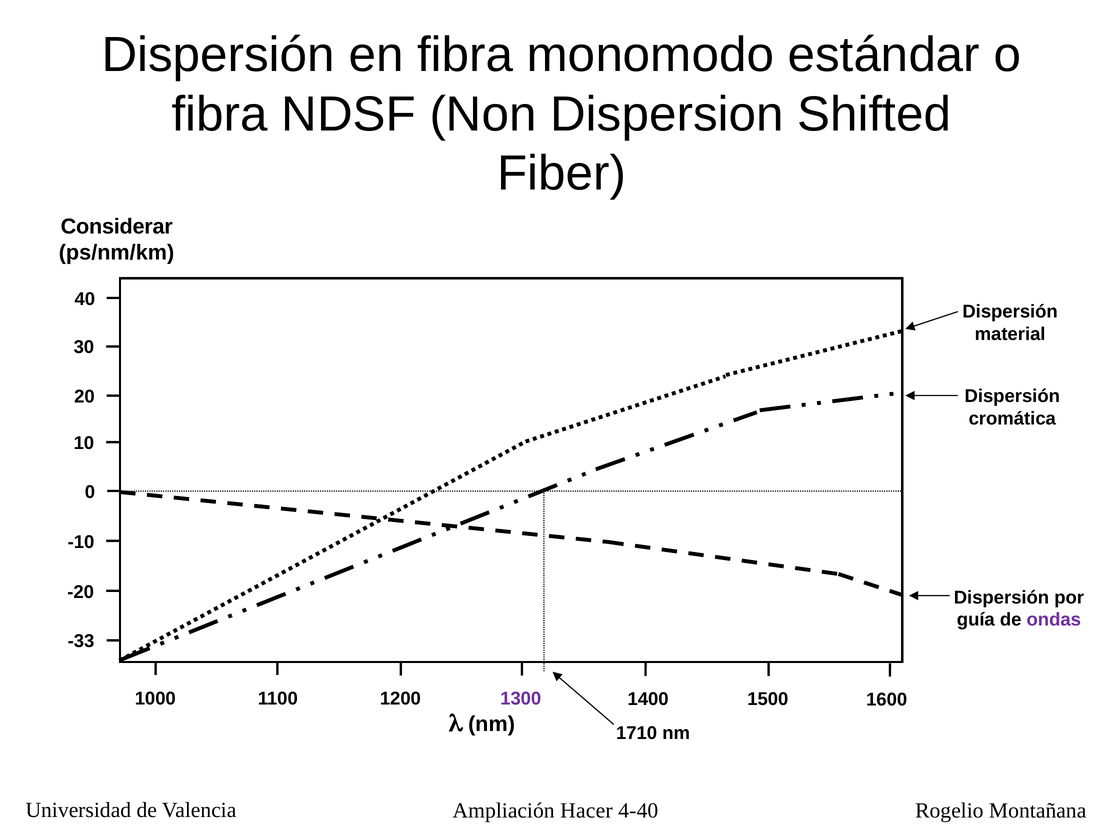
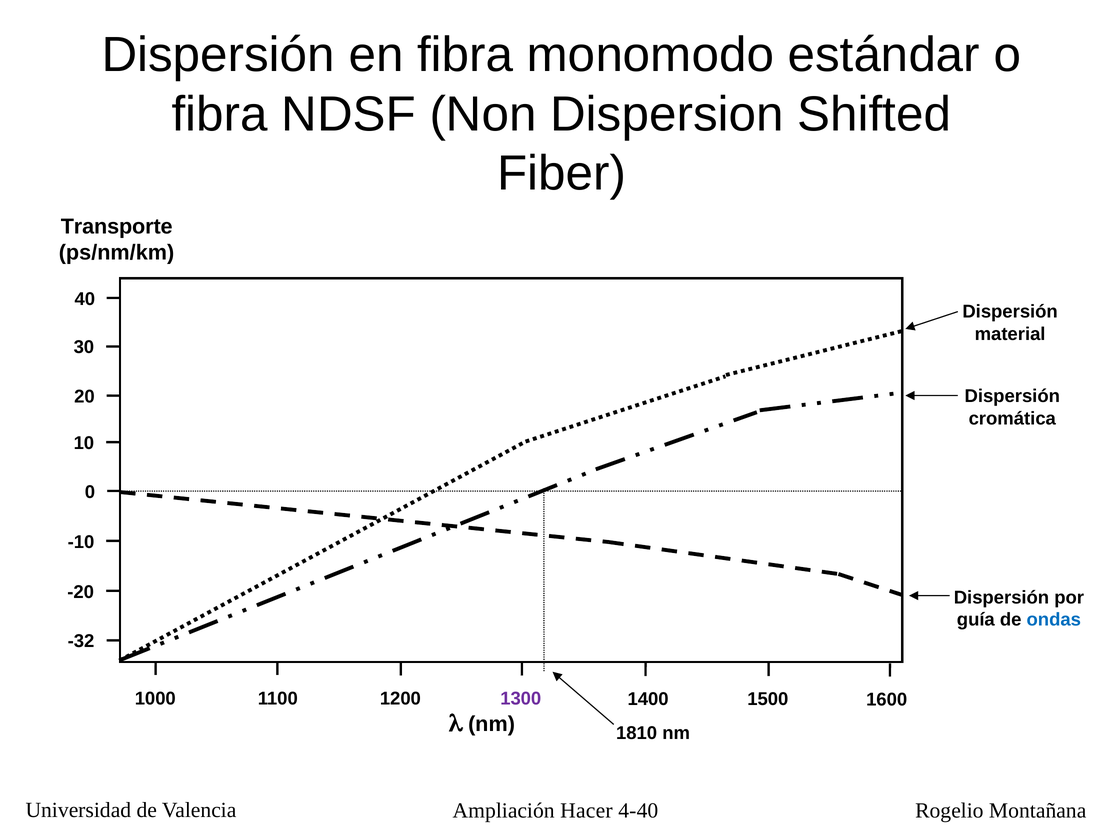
Considerar: Considerar -> Transporte (117, 227)
ondas colour: purple -> blue (1054, 620)
-33: -33 -> -32 (81, 641)
1710: 1710 -> 1810 (637, 734)
